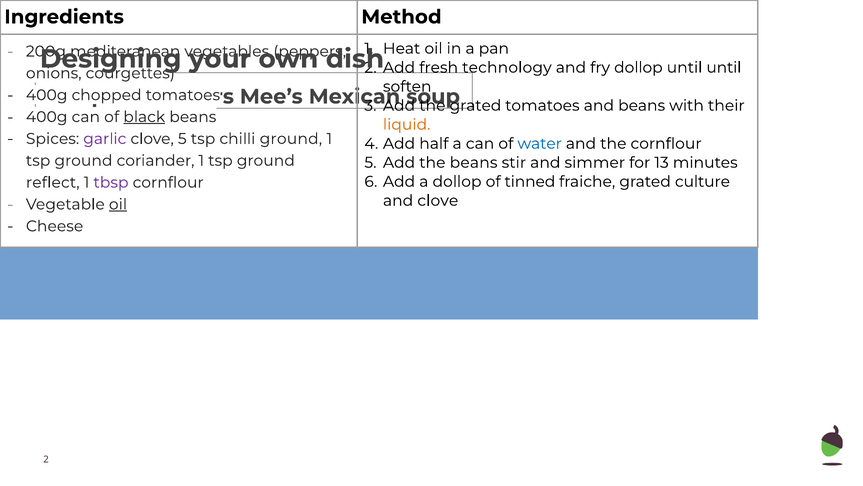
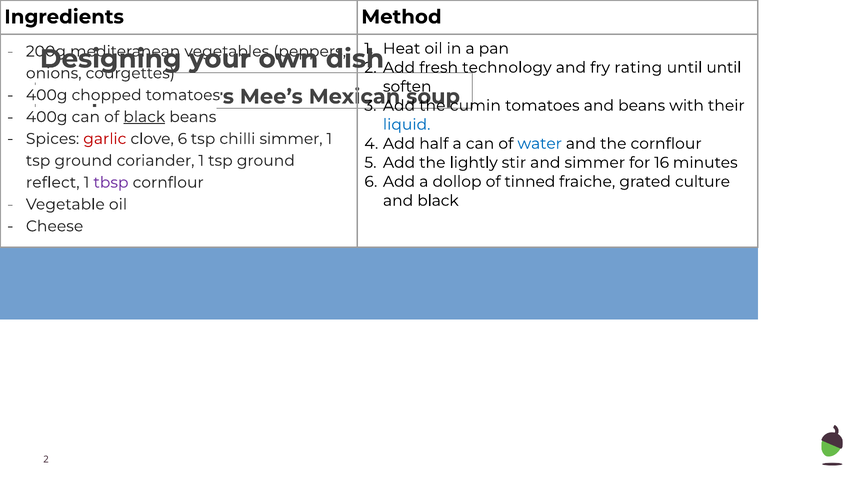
fry dollop: dollop -> rating (638, 67)
grated: grated -> cumin (475, 105)
liquid colour: orange -> blue (407, 124)
garlic colour: purple -> red (105, 139)
clove 5: 5 -> 6 (182, 139)
chilli ground: ground -> simmer (291, 139)
the beans: beans -> lightly (474, 162)
13: 13 -> 16 (662, 162)
and clove: clove -> black (438, 200)
oil underline: present -> none (118, 204)
